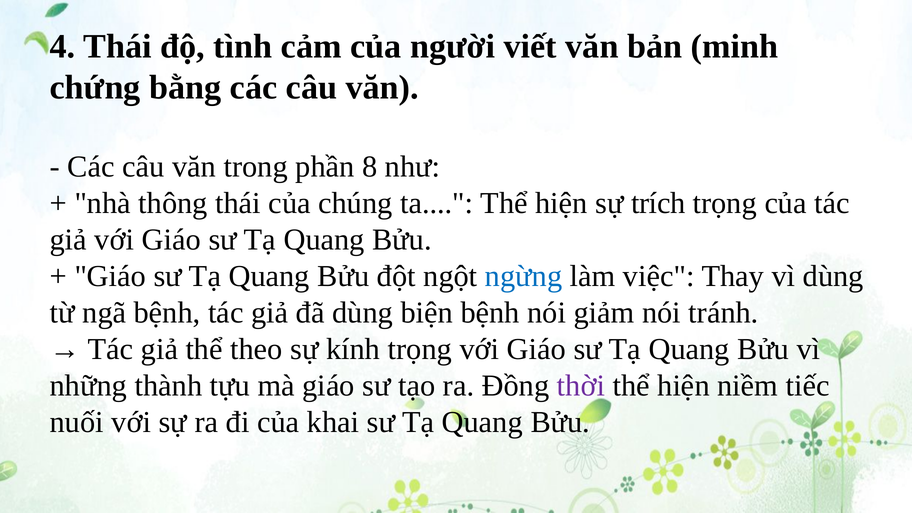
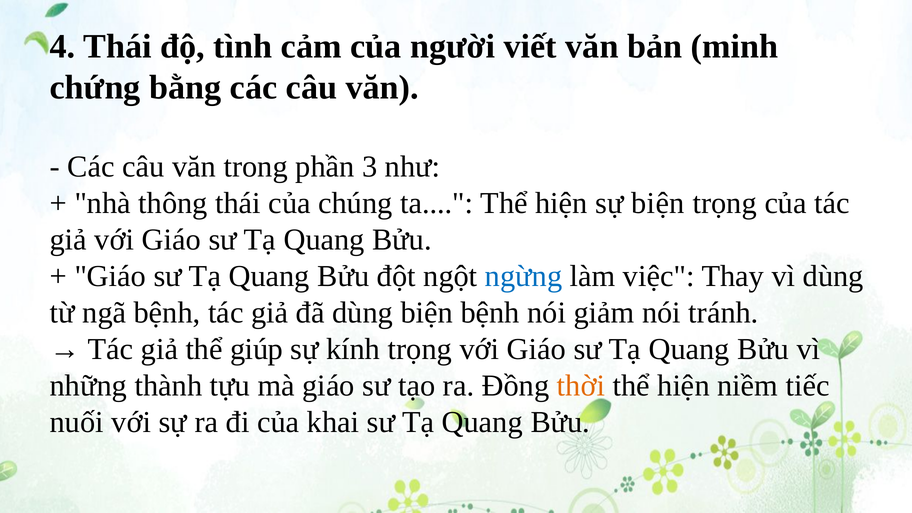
8: 8 -> 3 (370, 167)
sự trích: trích -> biện (658, 203)
theo: theo -> giúp (257, 349)
thời colour: purple -> orange (581, 386)
